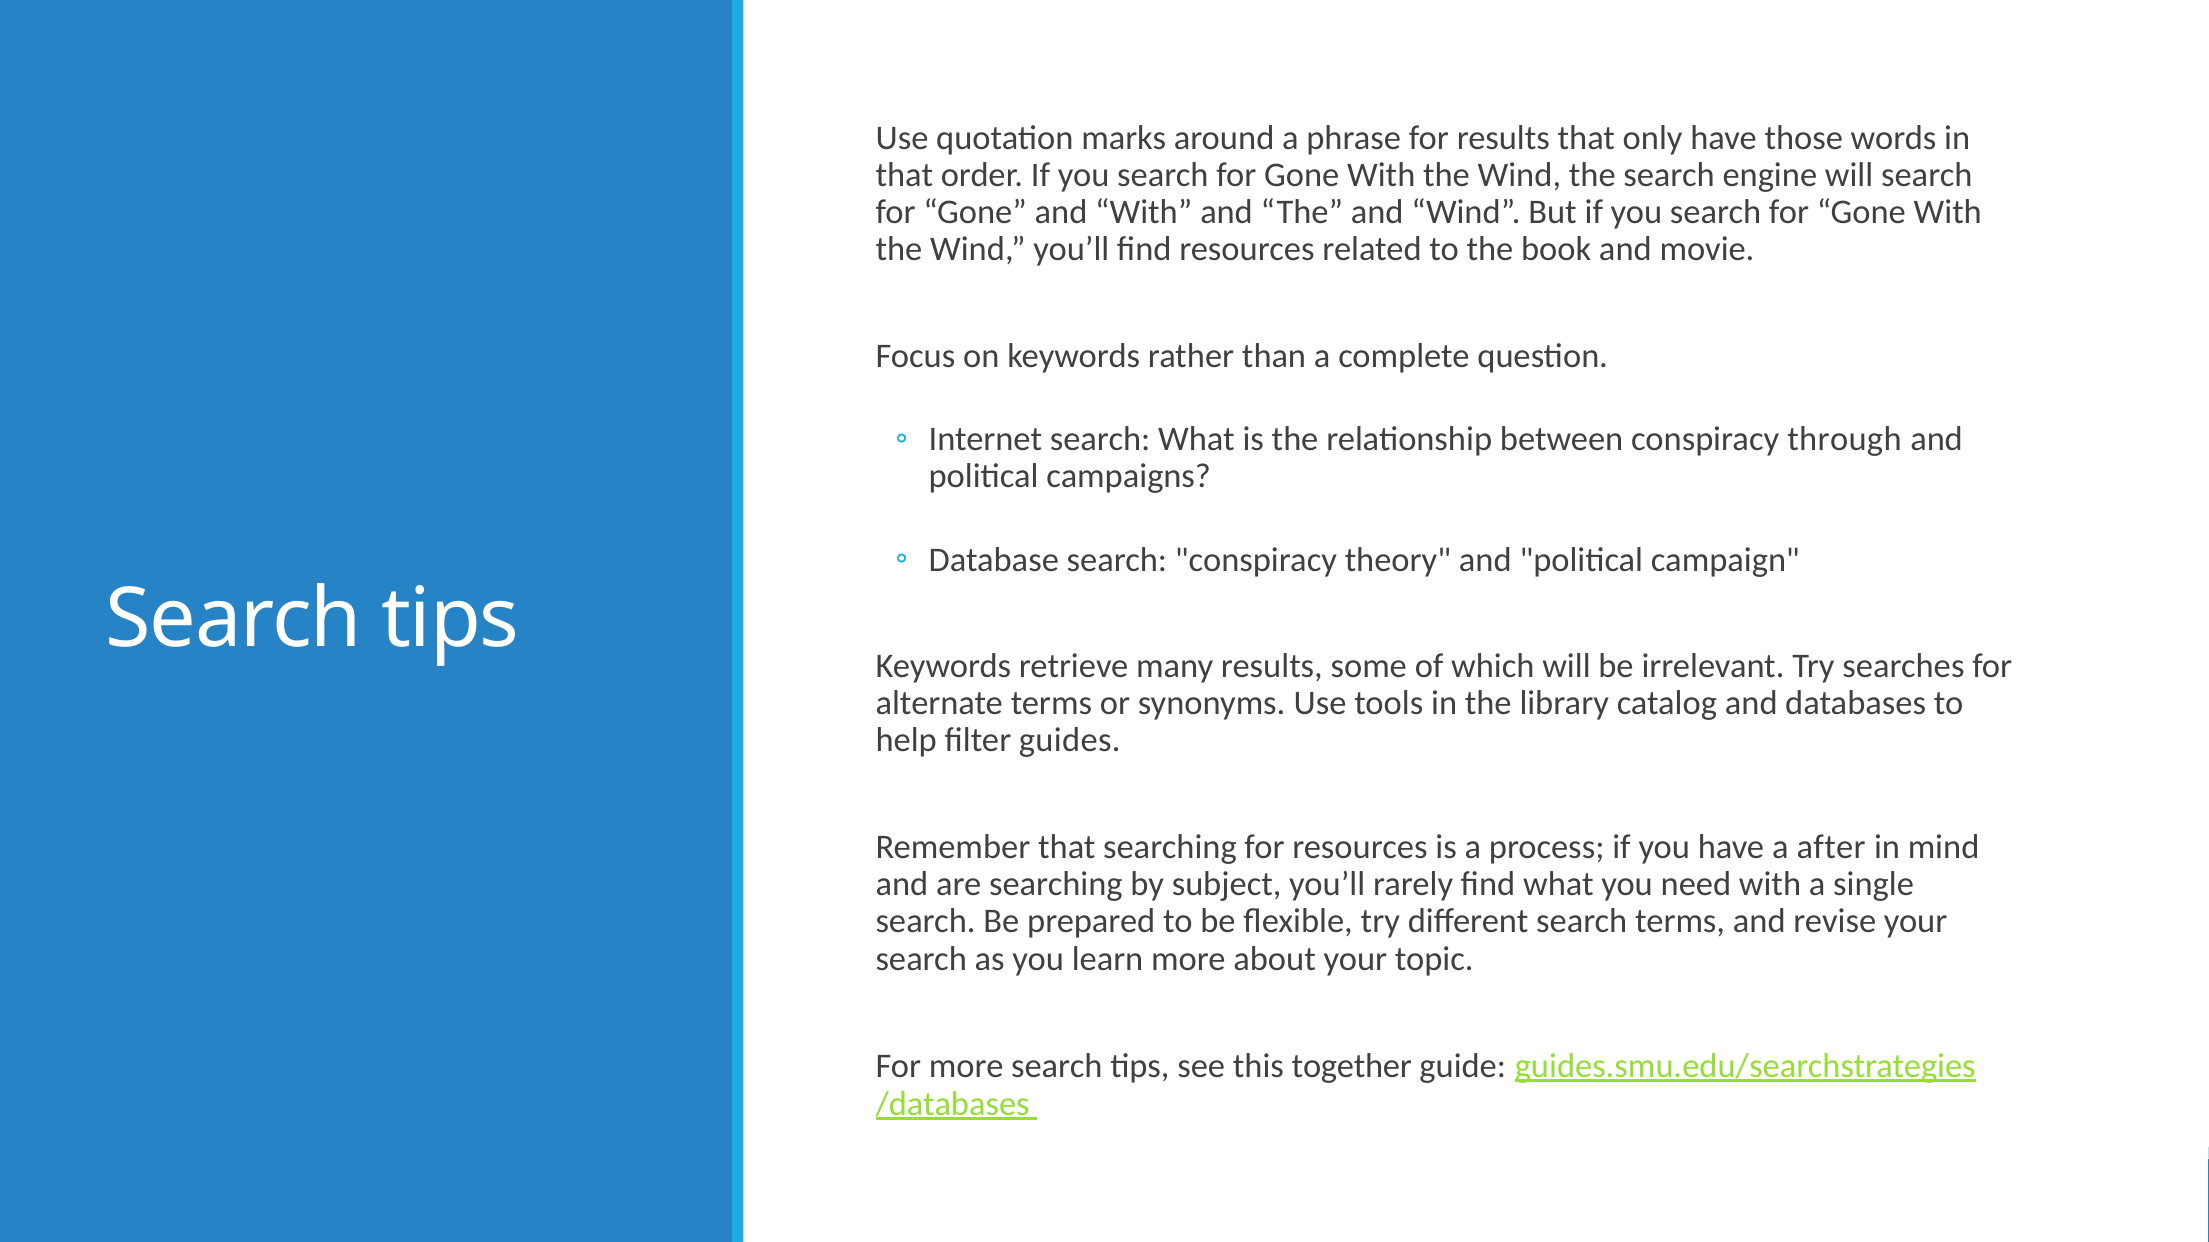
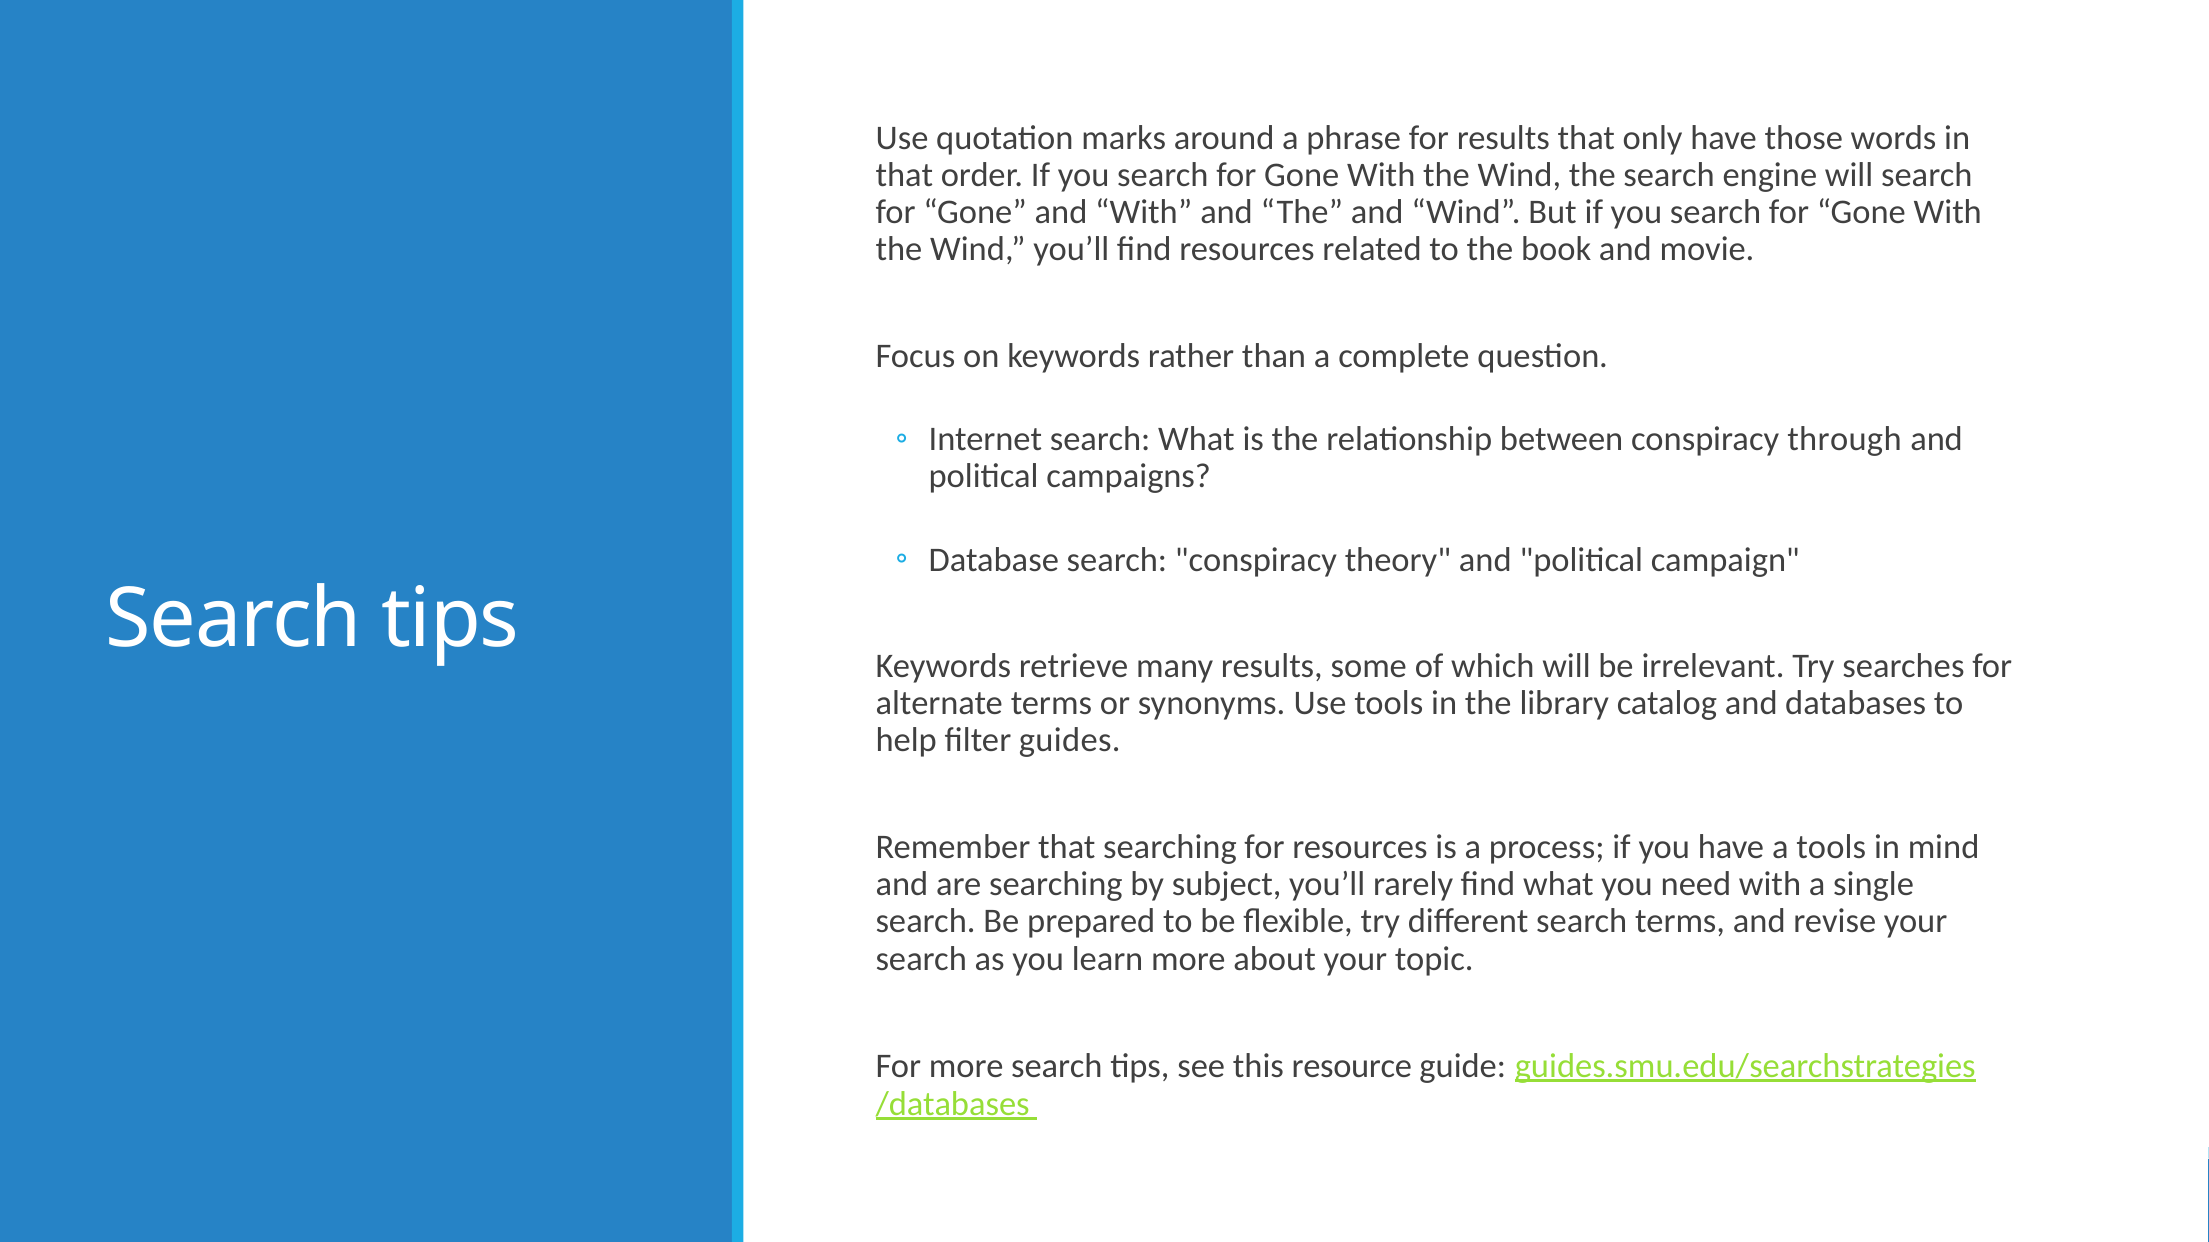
a after: after -> tools (1831, 847)
together: together -> resource (1352, 1066)
